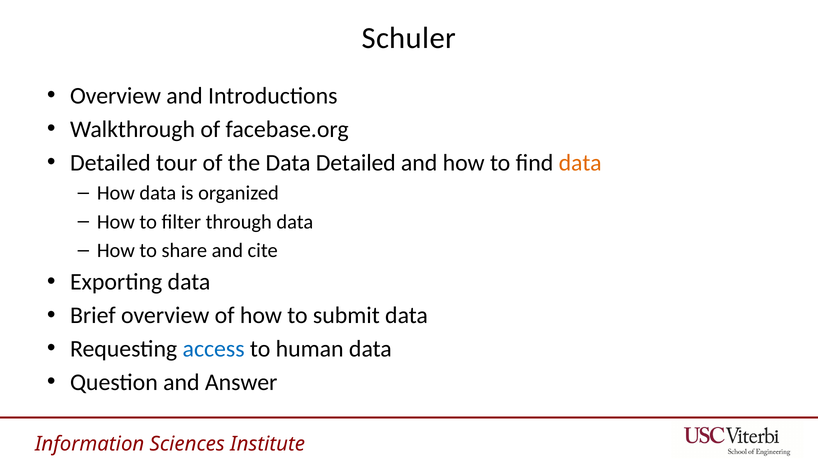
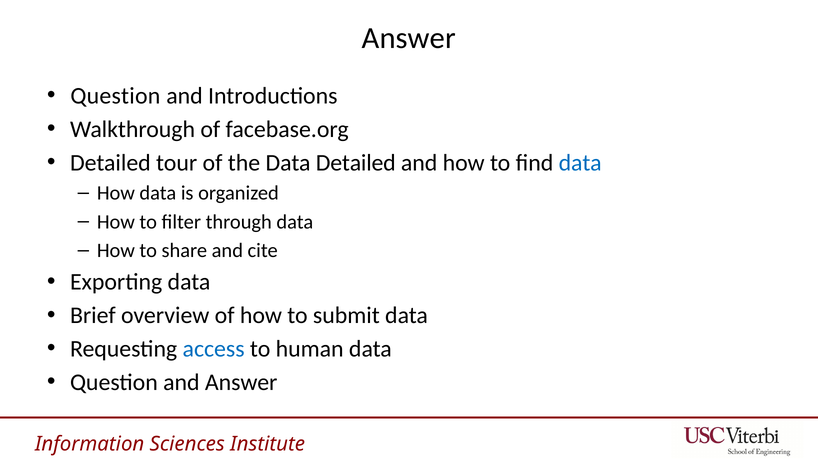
Schuler: Schuler -> Answer (409, 38)
Overview: Overview -> Question (115, 96)
data colour: orange -> blue (580, 163)
